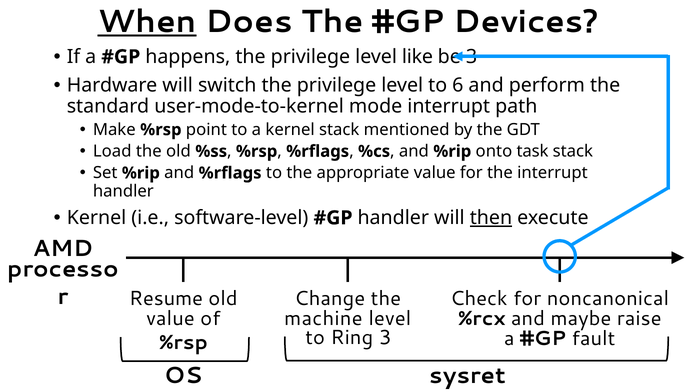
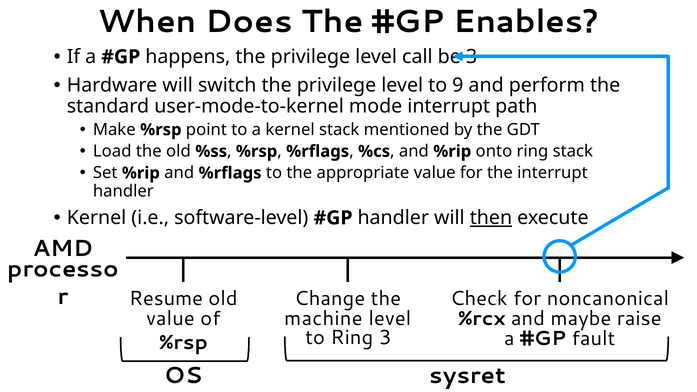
When underline: present -> none (147, 22)
Devices: Devices -> Enables (526, 22)
like: like -> call (417, 57)
6: 6 -> 9 (458, 85)
onto task: task -> ring (532, 151)
